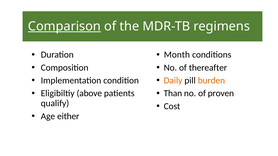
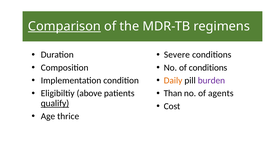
Month: Month -> Severe (177, 55)
of thereafter: thereafter -> conditions (208, 68)
burden colour: orange -> purple (211, 81)
proven: proven -> agents (221, 94)
qualify underline: none -> present (55, 104)
either: either -> thrice (68, 116)
